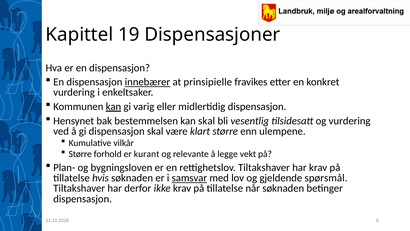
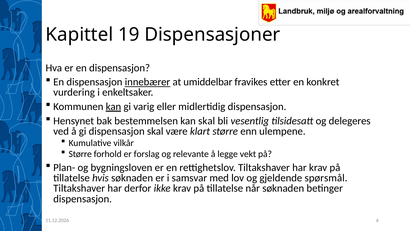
prinsipielle: prinsipielle -> umiddelbar (208, 82)
og vurdering: vurdering -> delegeres (350, 121)
kurant: kurant -> forslag (147, 154)
samsvar underline: present -> none (189, 178)
